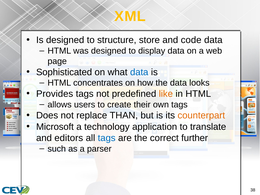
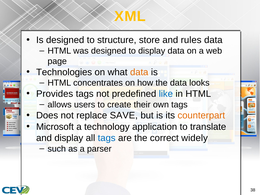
code: code -> rules (191, 40)
Sophisticated: Sophisticated -> Technologies (64, 72)
data colour: blue -> orange (139, 72)
like colour: orange -> blue (166, 94)
THAN: THAN -> SAVE (124, 115)
and editors: editors -> display (69, 138)
further: further -> widely (195, 138)
